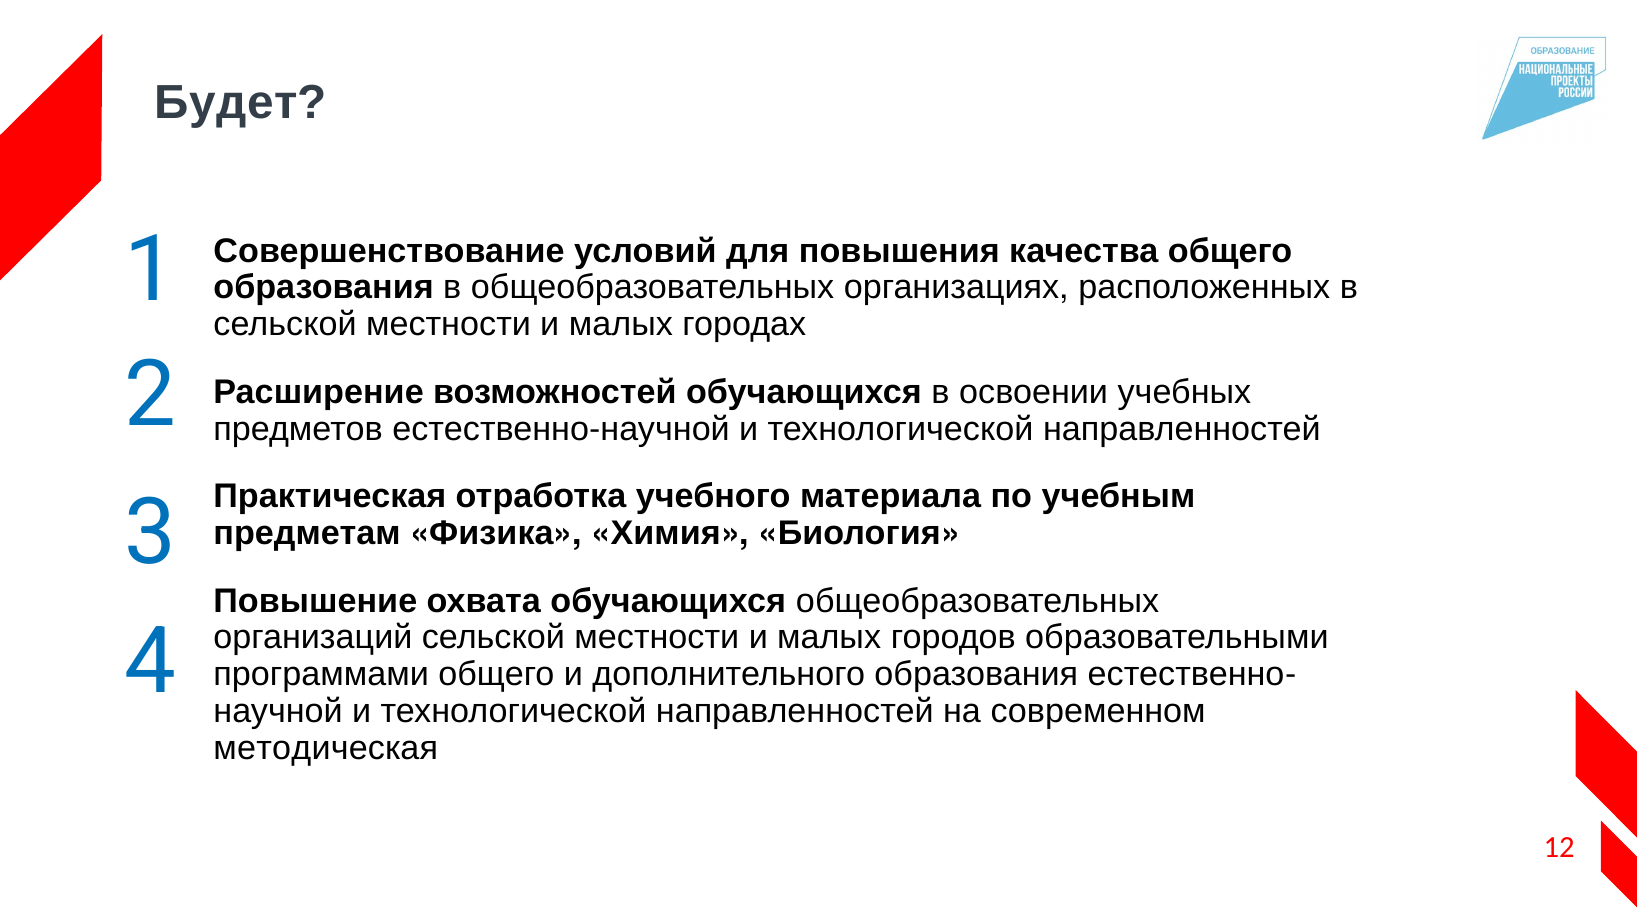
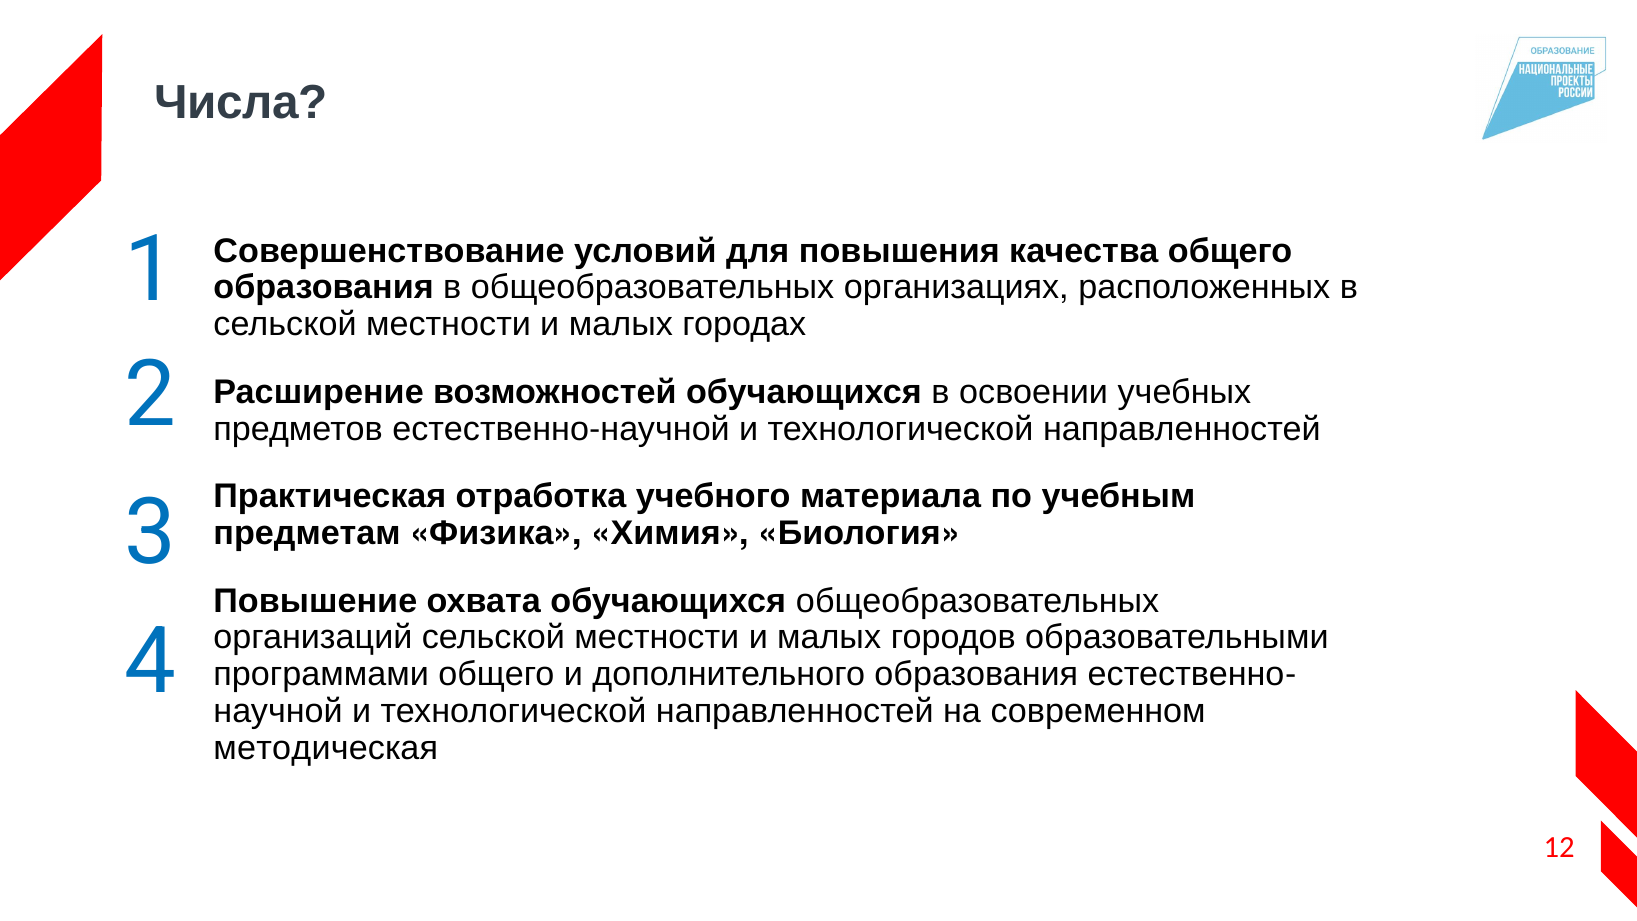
Будет: Будет -> Числа (241, 103)
